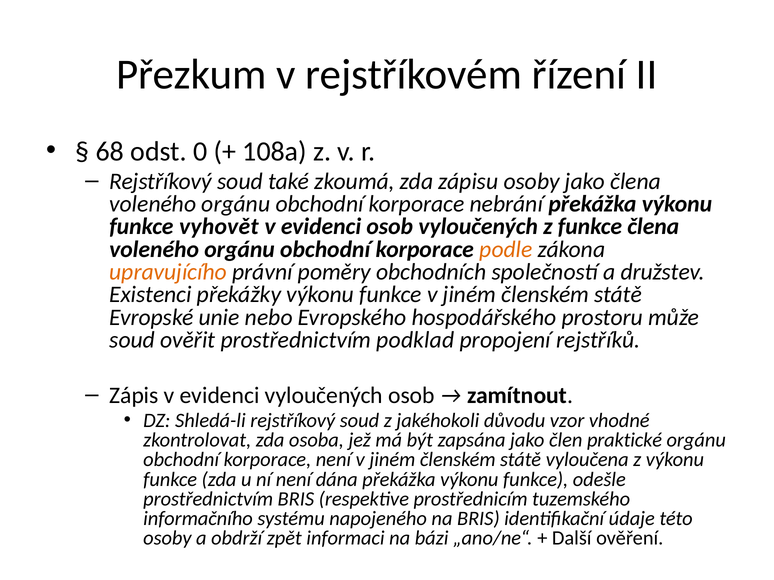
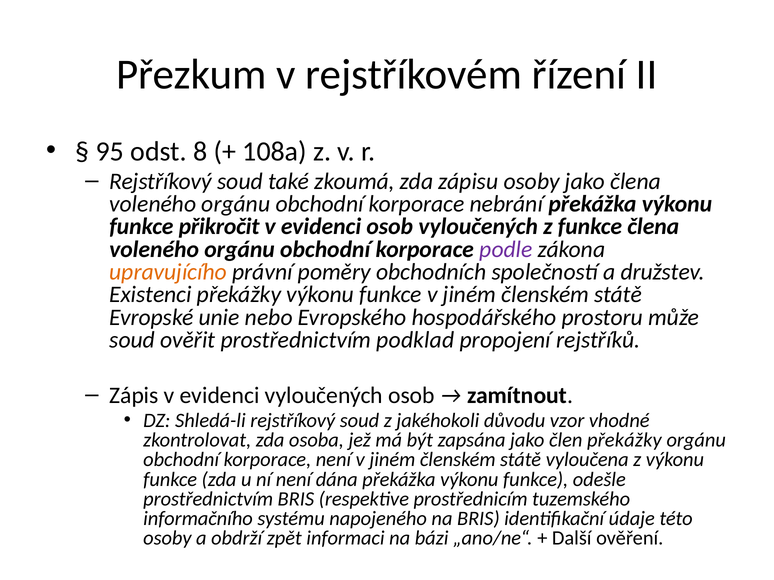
68: 68 -> 95 (110, 152)
0: 0 -> 8 (200, 152)
vyhovět: vyhovět -> přikročit (219, 227)
podle colour: orange -> purple (506, 250)
člen praktické: praktické -> překážky (624, 441)
